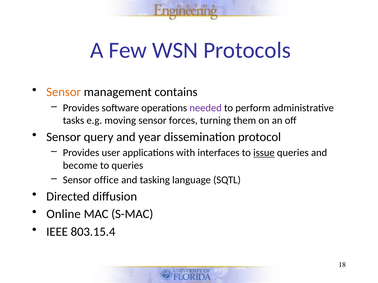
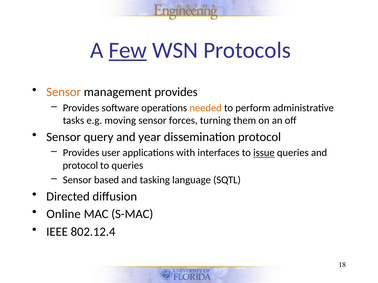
Few underline: none -> present (128, 50)
management contains: contains -> provides (176, 92)
needed colour: purple -> orange (206, 108)
become: become -> protocol (80, 166)
office: office -> based (107, 180)
803.15.4: 803.15.4 -> 802.12.4 (93, 232)
